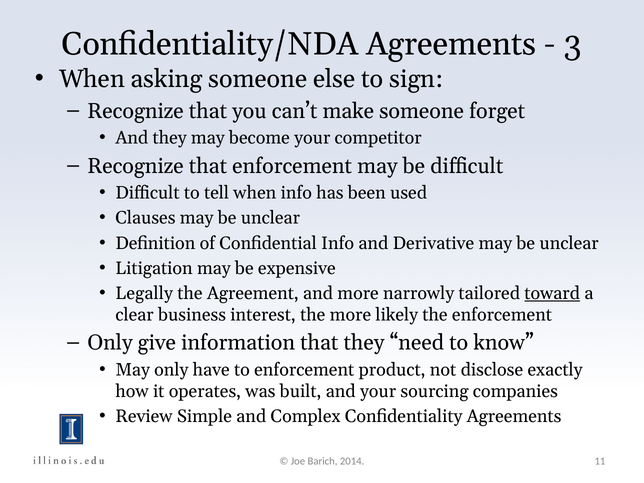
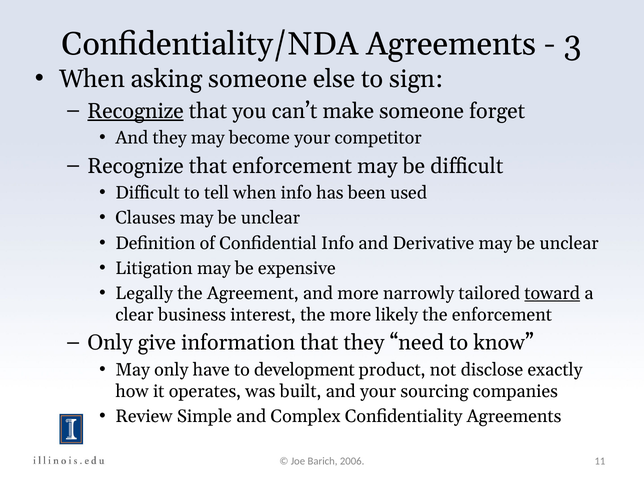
Recognize underline: none -> present (136, 111)
to enforcement: enforcement -> development (304, 370)
2014: 2014 -> 2006 (352, 461)
